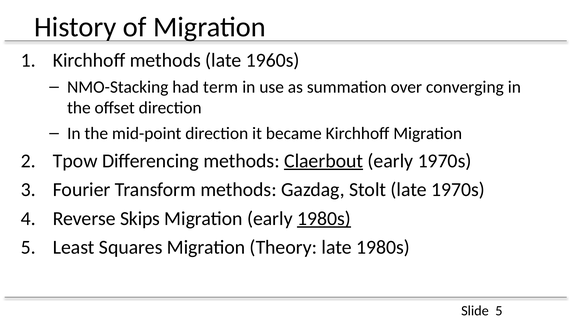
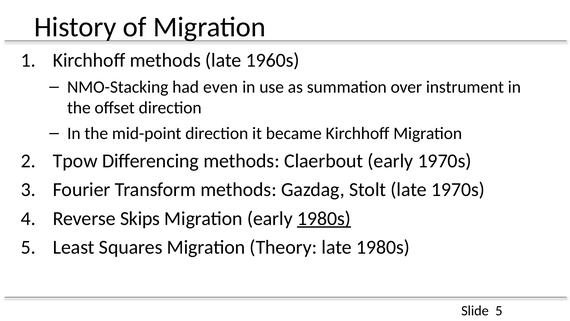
term: term -> even (221, 87)
converging: converging -> instrument (465, 87)
Claerbout underline: present -> none (324, 161)
